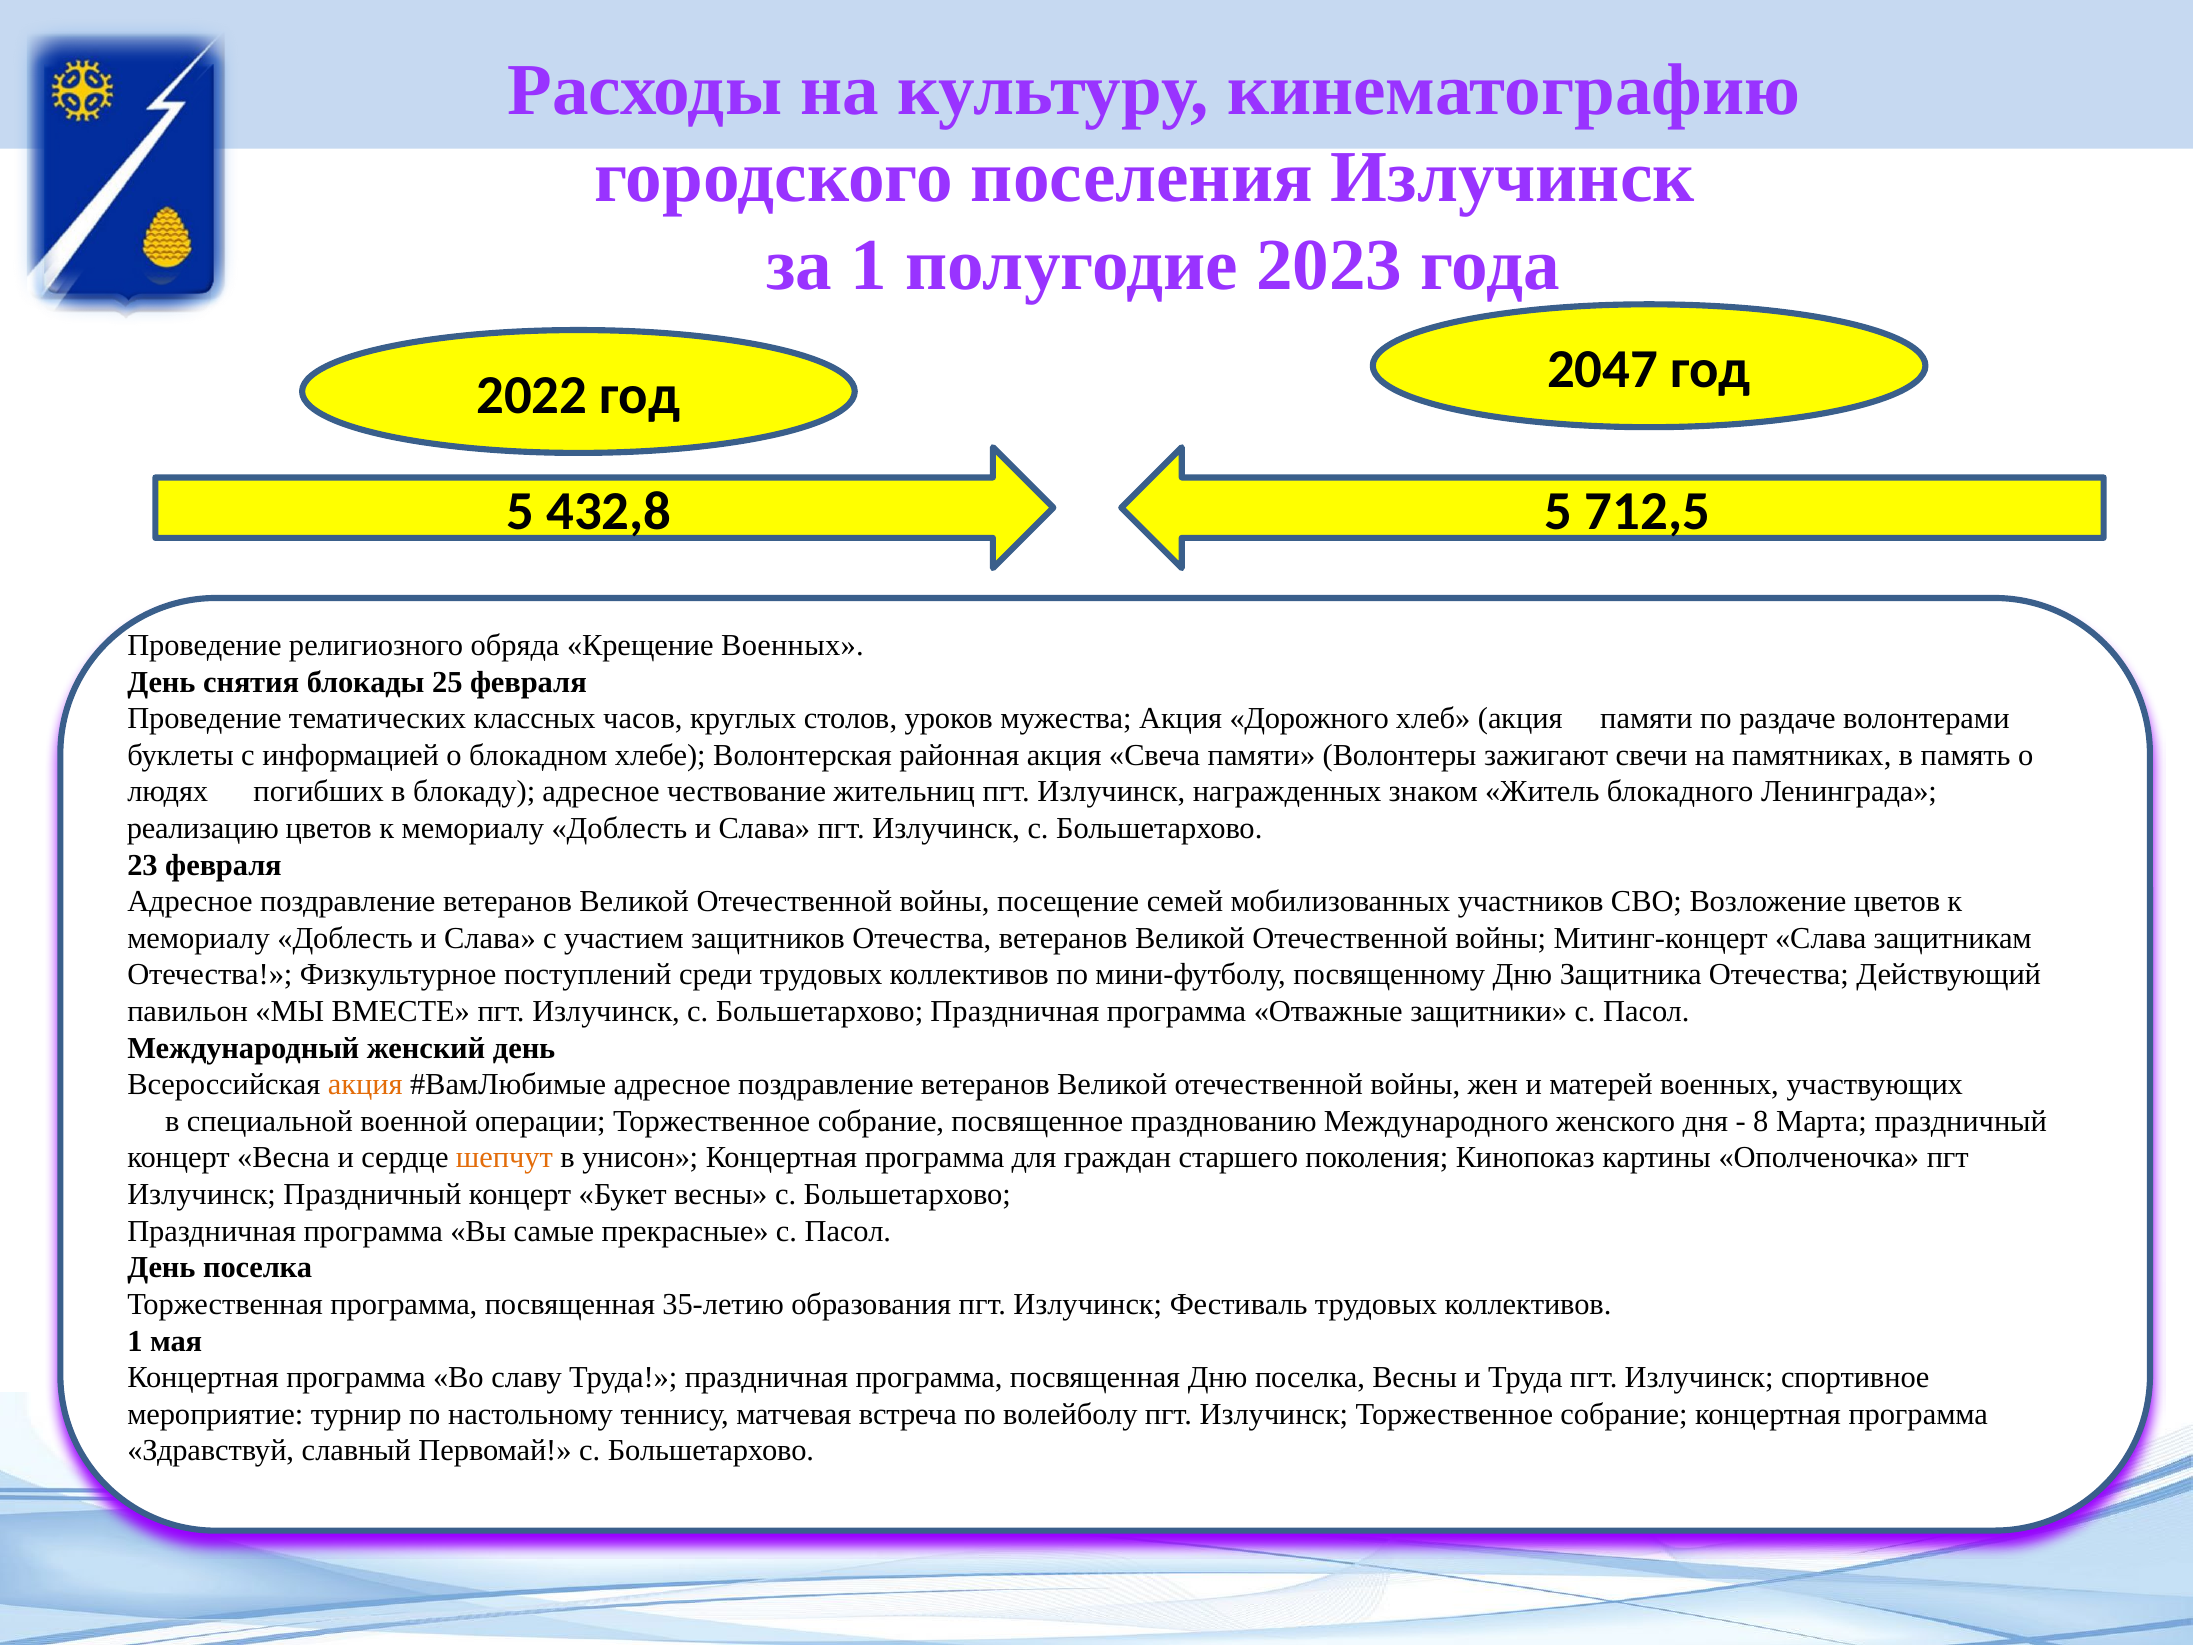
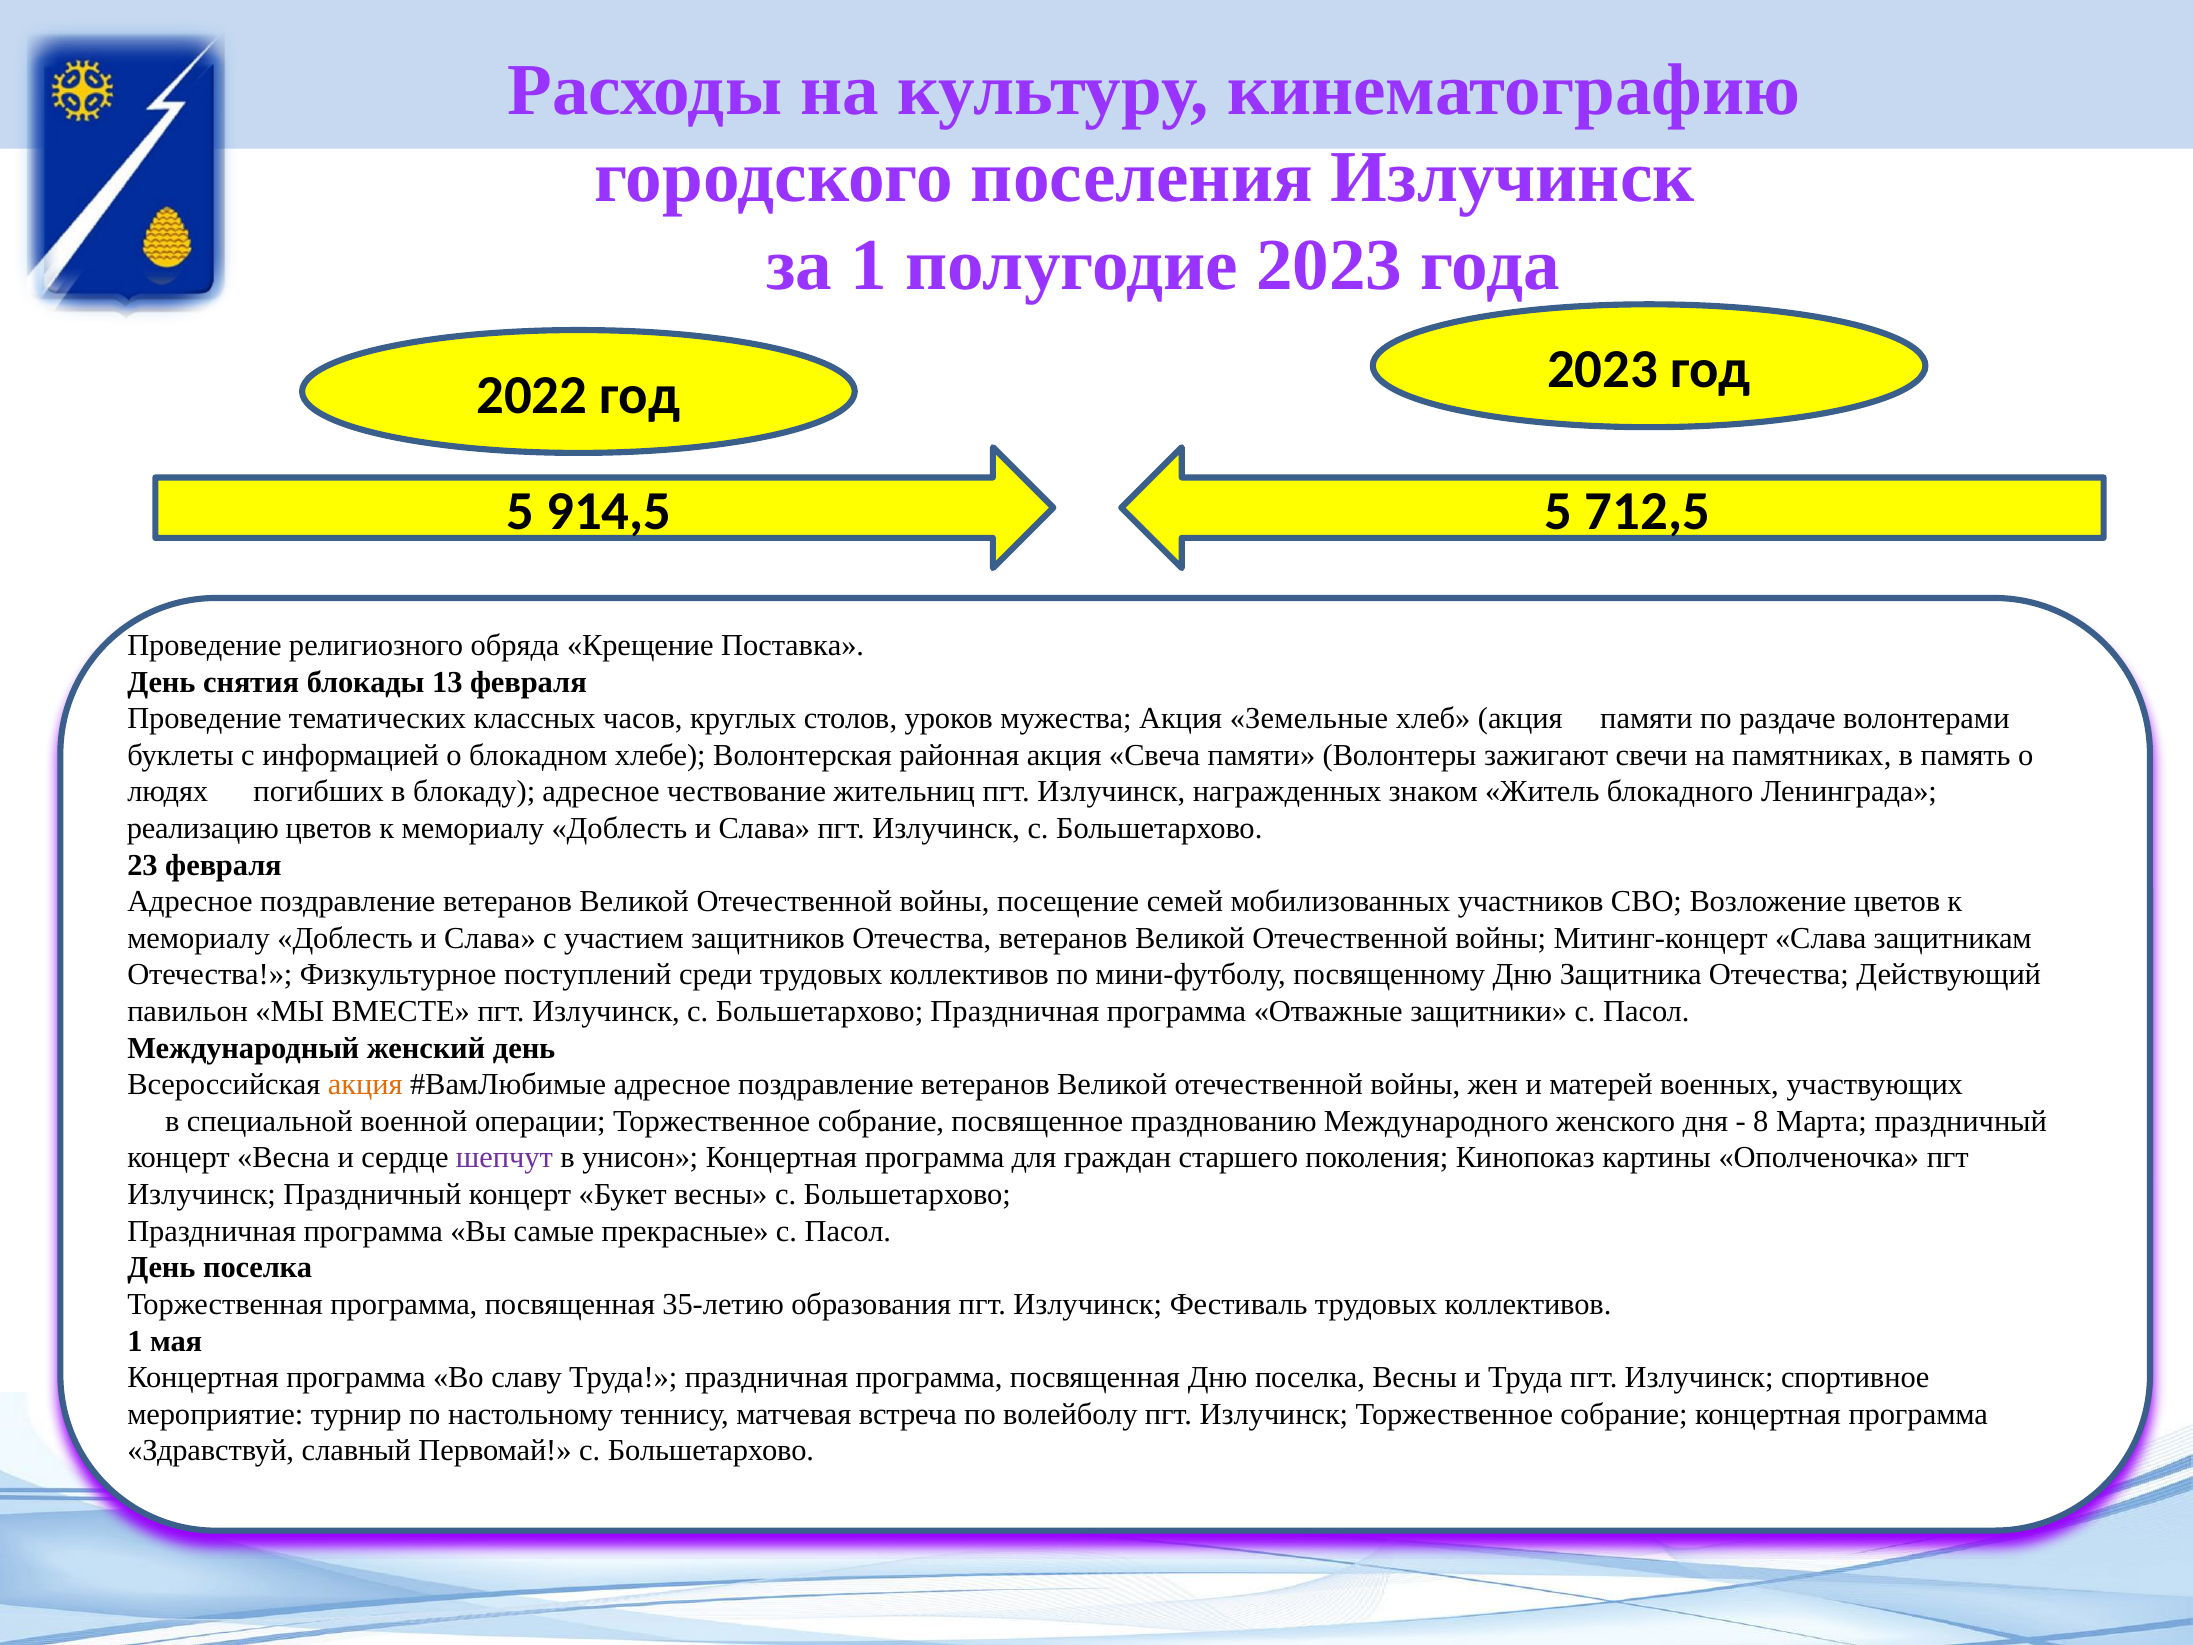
год 2047: 2047 -> 2023 (1603, 369)
432,8: 432,8 -> 914,5 (609, 511)
Крещение Военных: Военных -> Поставка (793, 645)
25: 25 -> 13 (447, 682)
Дорожного: Дорожного -> Земельные (1309, 718)
шепчут colour: orange -> purple (504, 1158)
